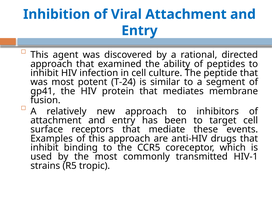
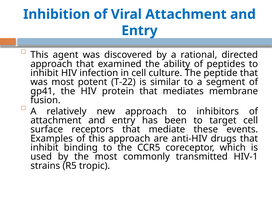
T-24: T-24 -> T-22 (123, 82)
